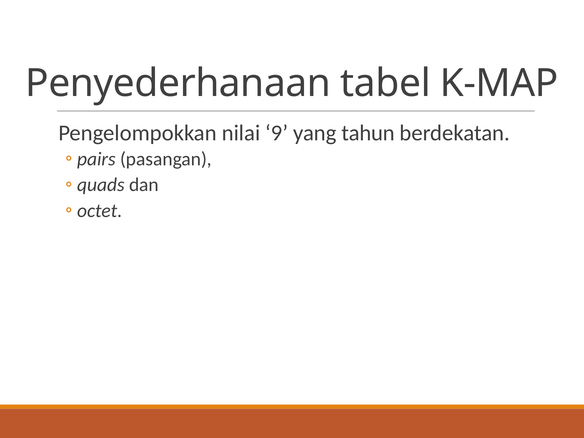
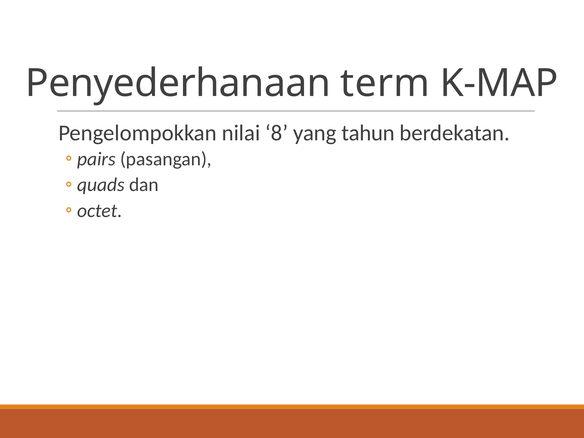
tabel: tabel -> term (385, 83)
9: 9 -> 8 (277, 133)
